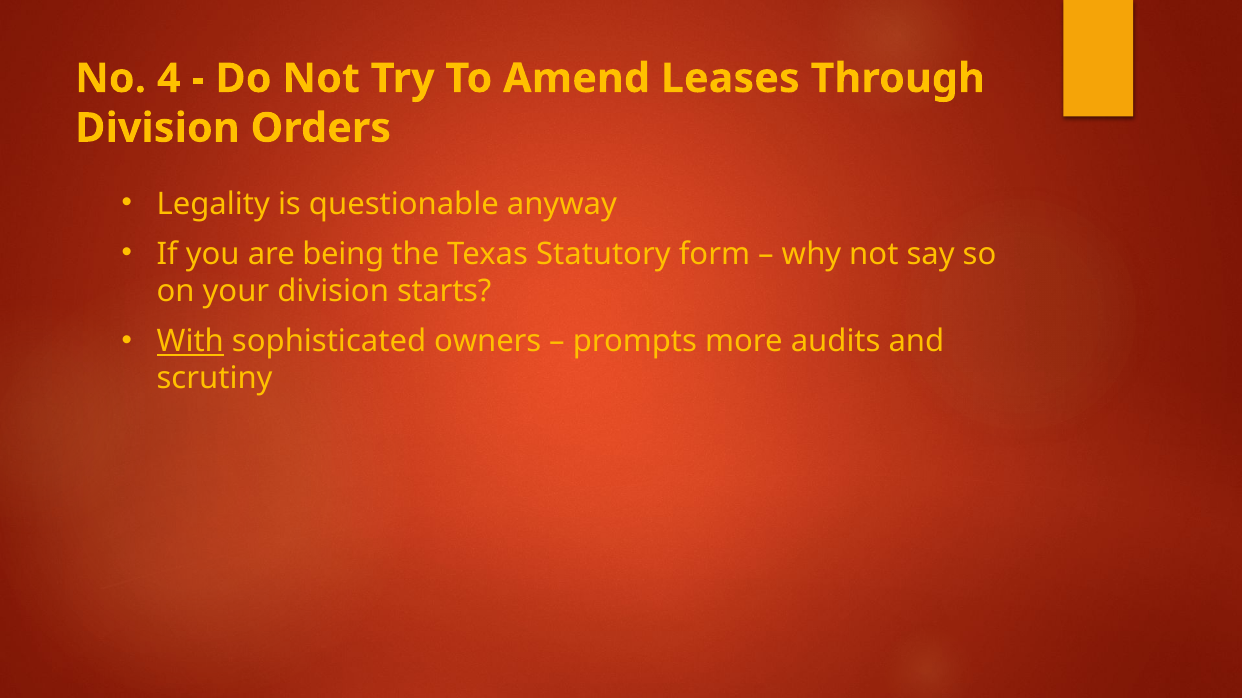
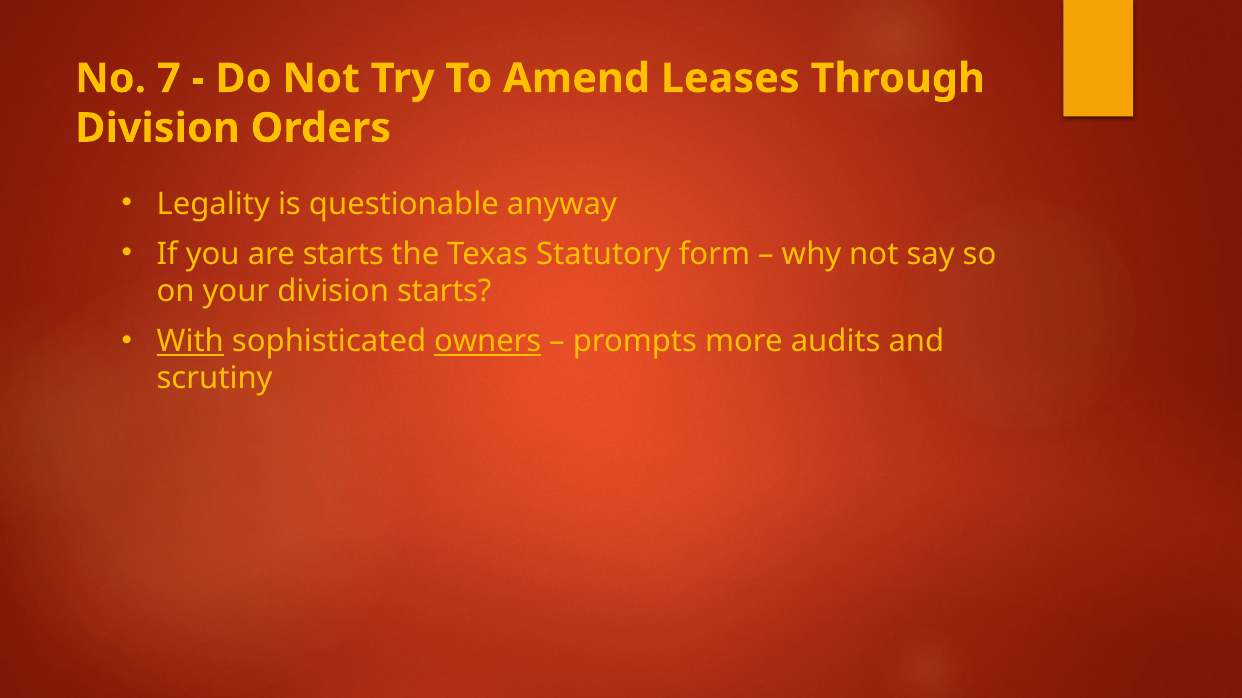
4: 4 -> 7 (169, 79)
are being: being -> starts (343, 254)
owners underline: none -> present (488, 342)
